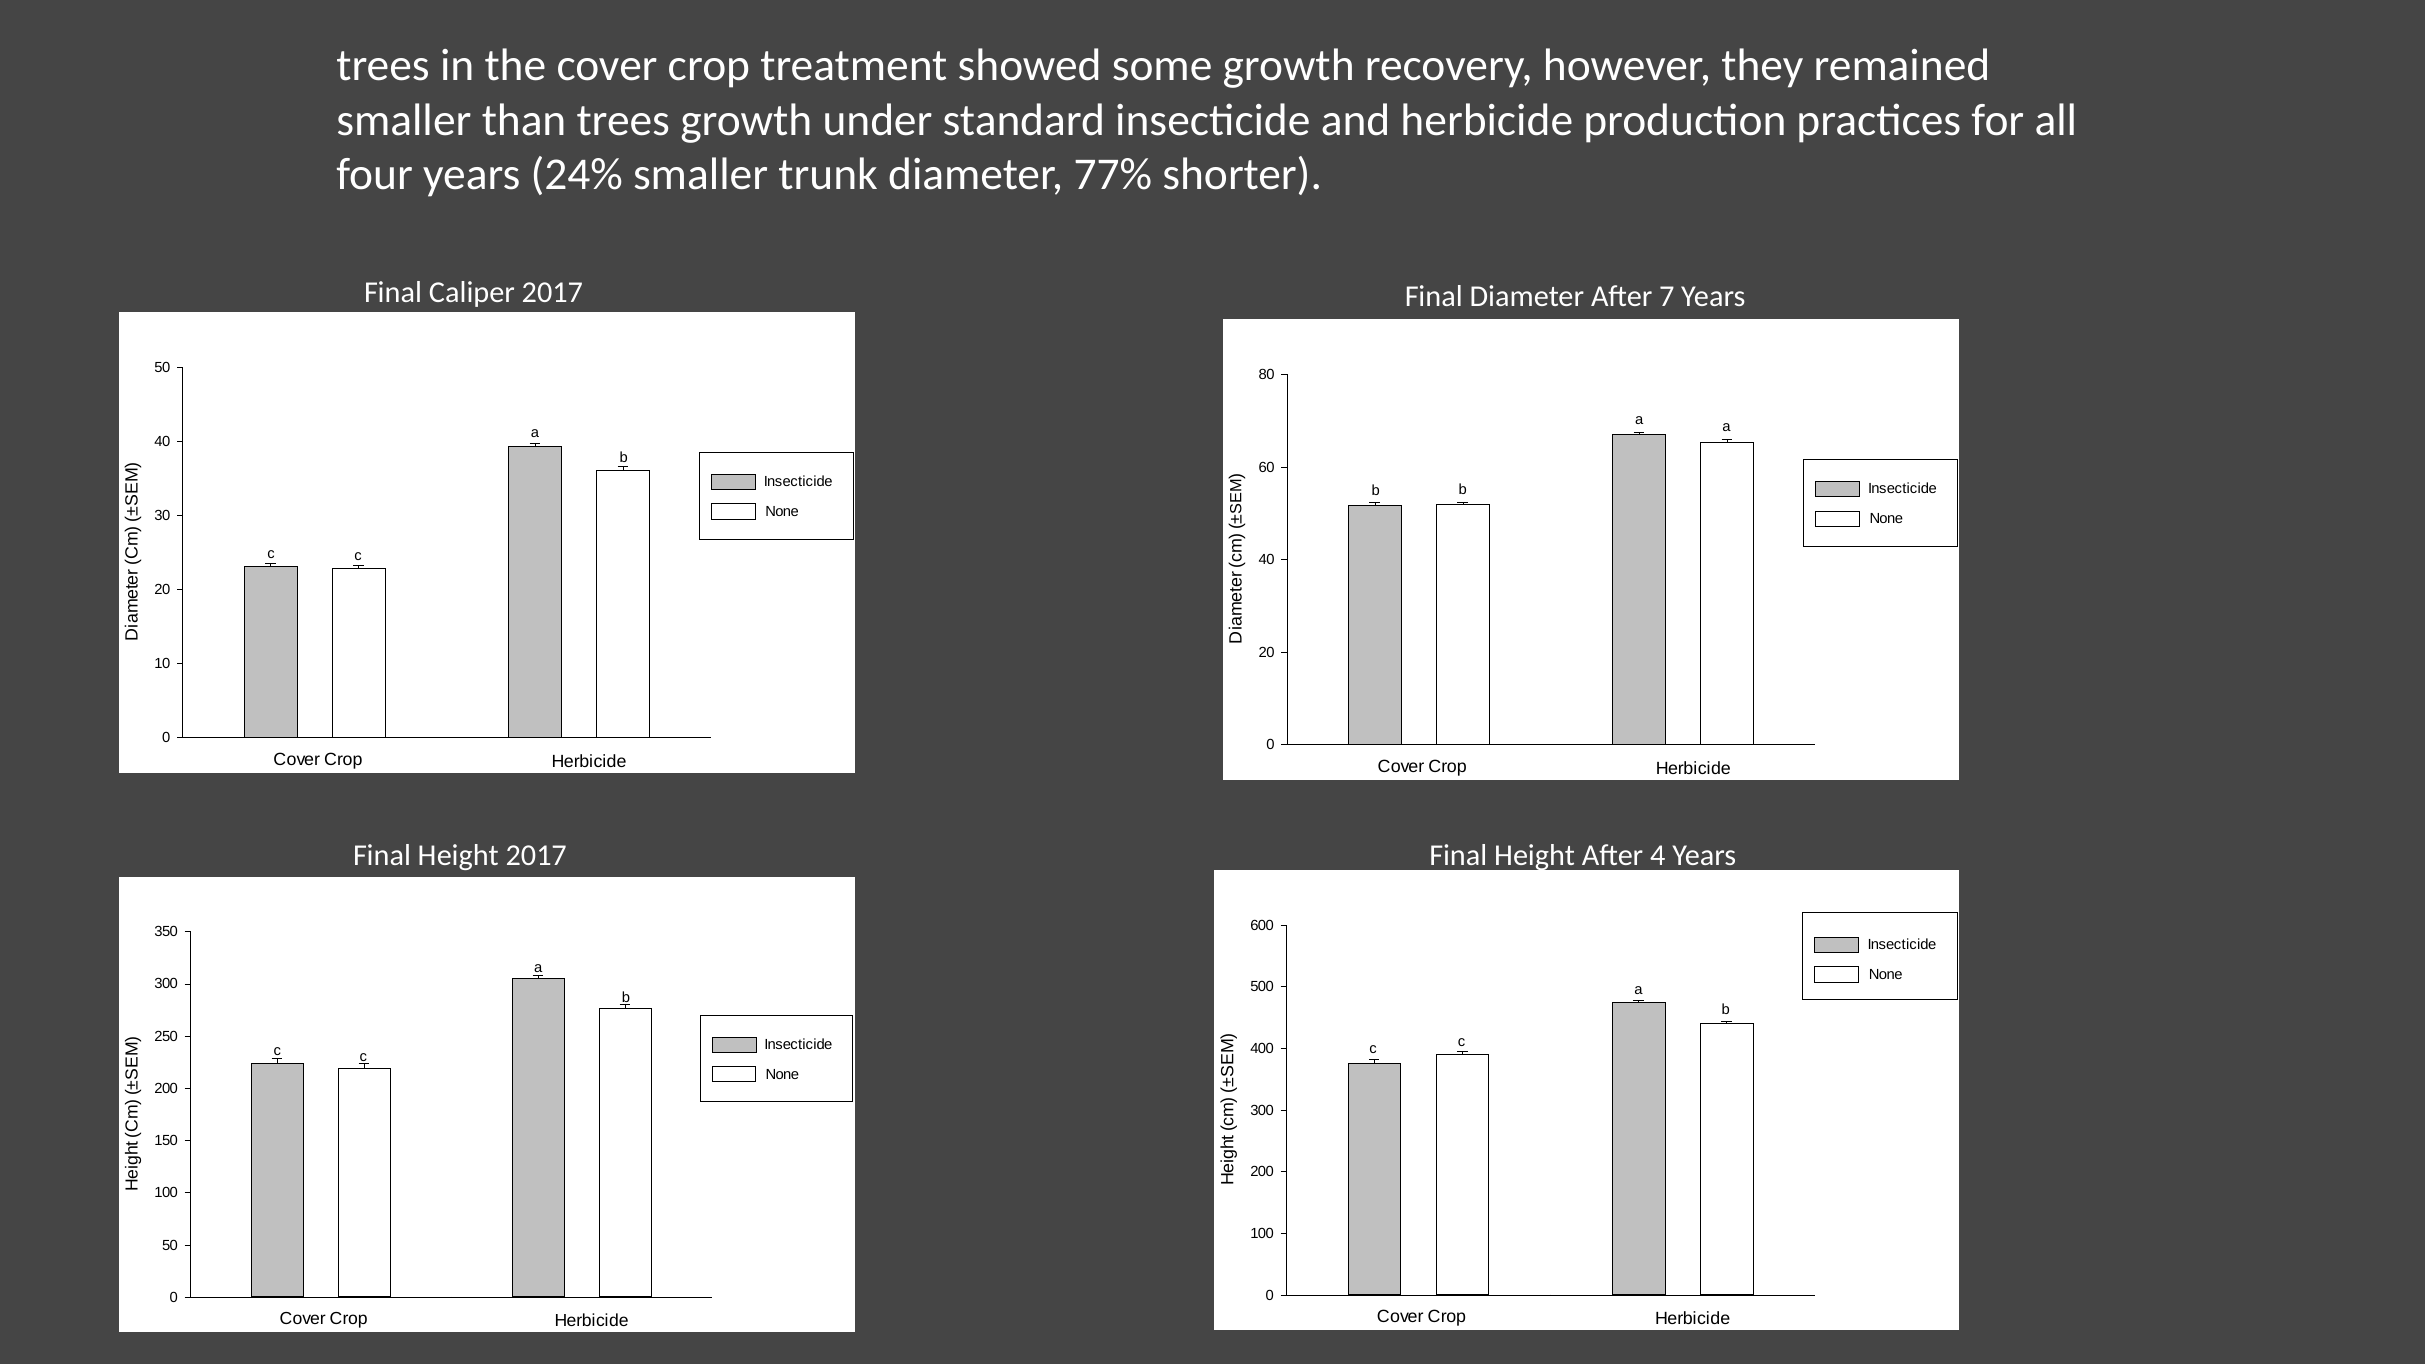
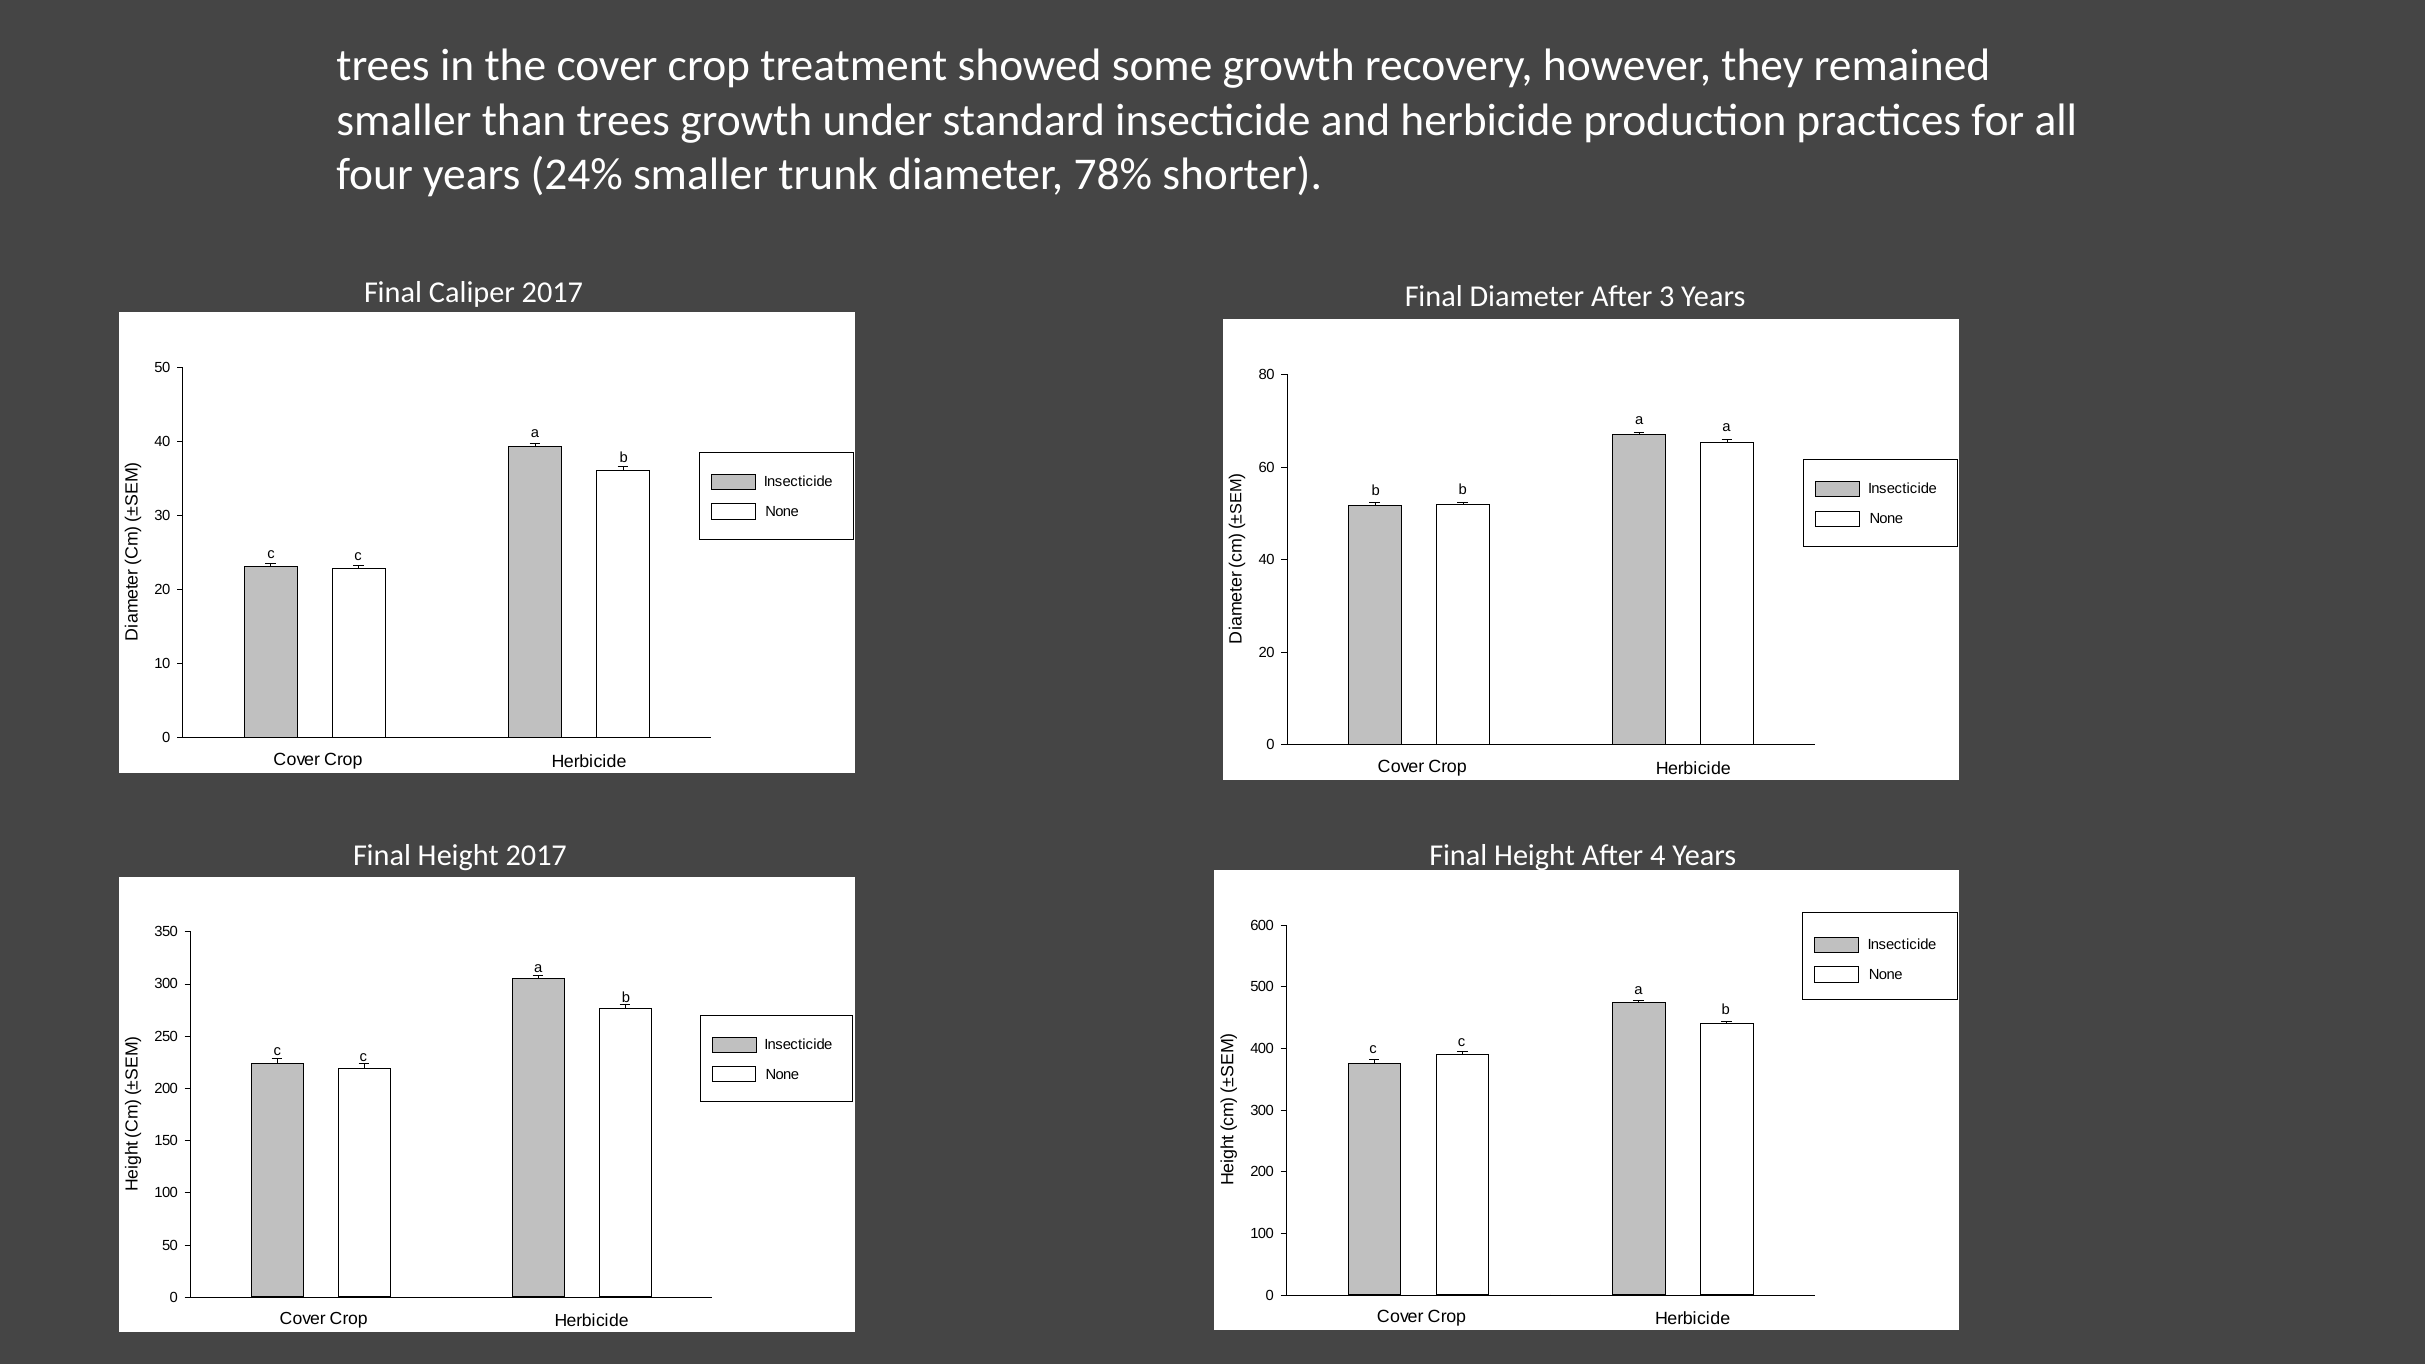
77%: 77% -> 78% (1113, 175)
7: 7 -> 3 (1667, 297)
